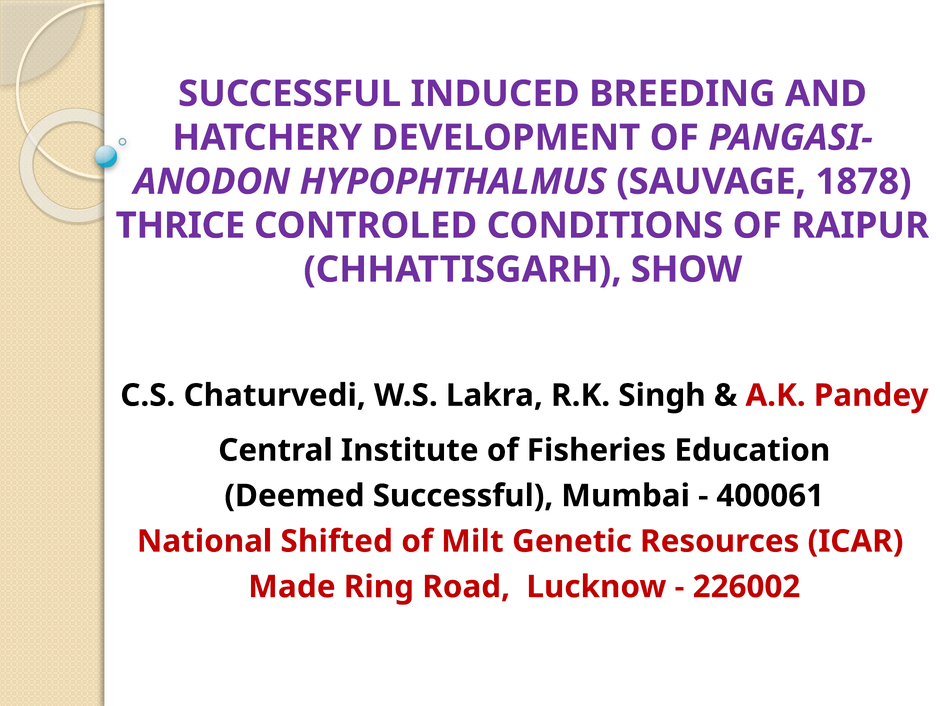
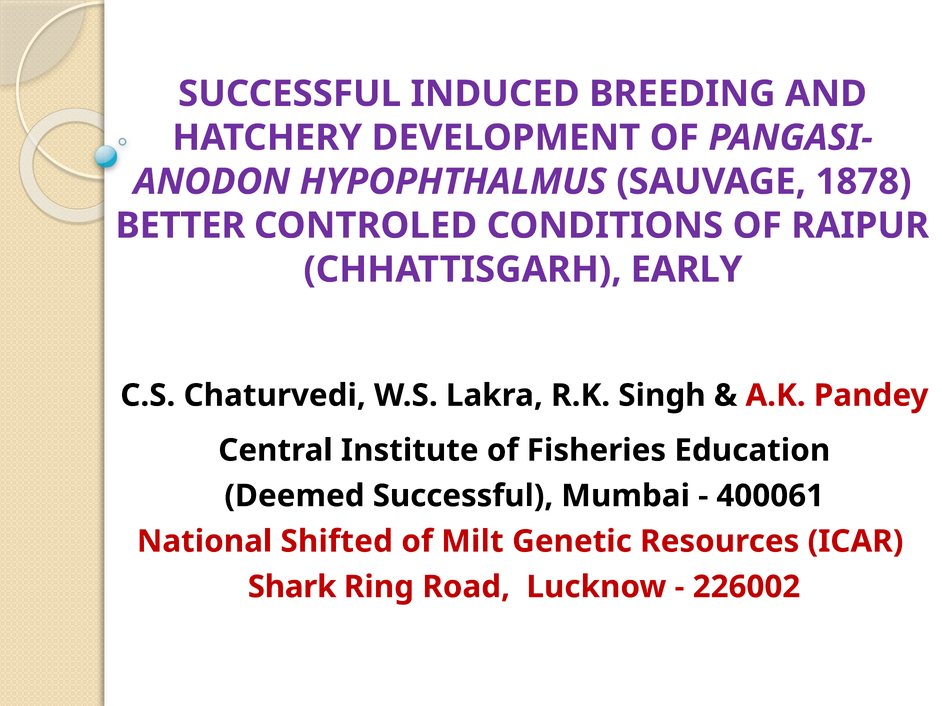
THRICE: THRICE -> BETTER (180, 226)
SHOW: SHOW -> EARLY (686, 270)
Made: Made -> Shark (292, 587)
